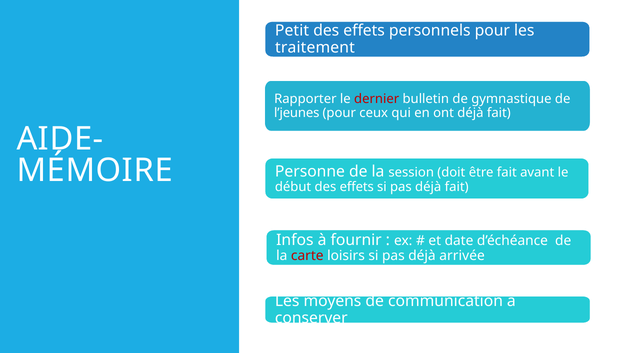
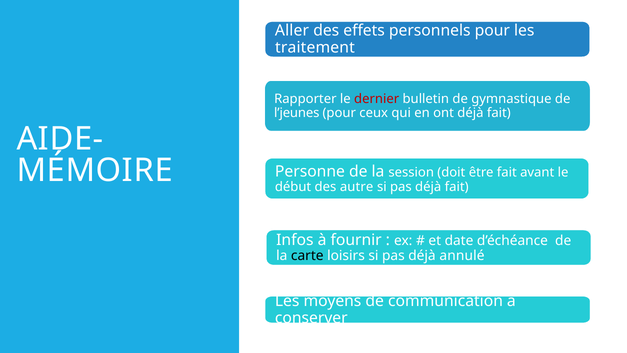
Petit: Petit -> Aller (292, 31)
début des effets: effets -> autre (357, 187)
carte colour: red -> black (307, 256)
arrivée: arrivée -> annulé (462, 256)
